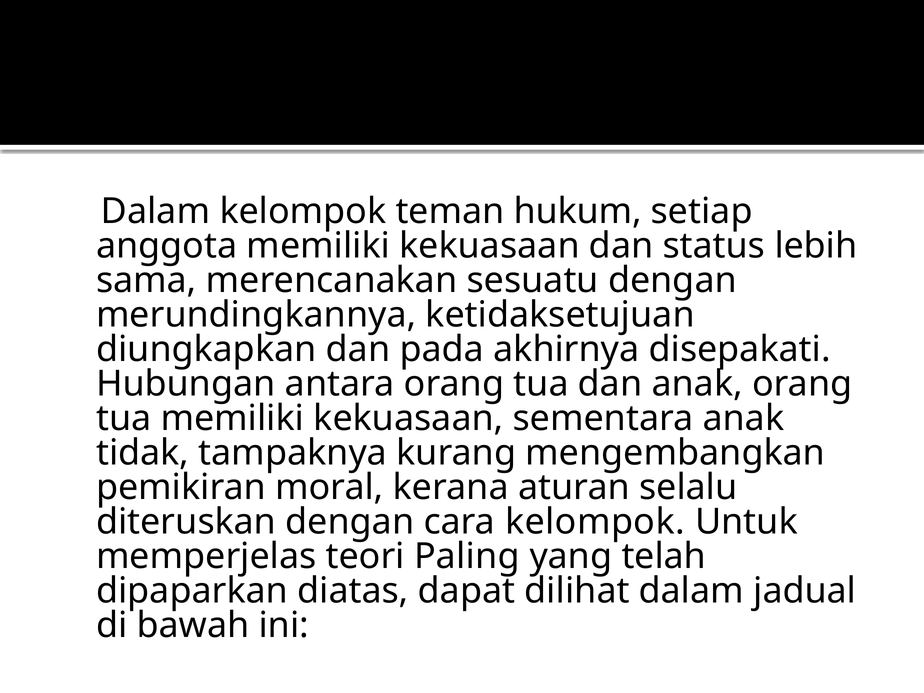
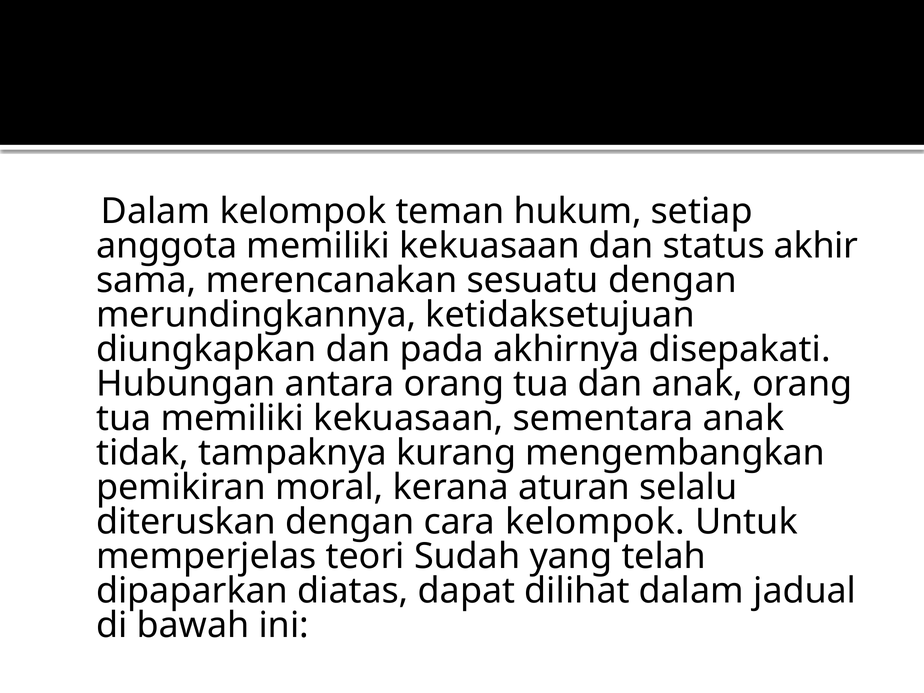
lebih: lebih -> akhir (816, 246)
Paling: Paling -> Sudah (467, 557)
